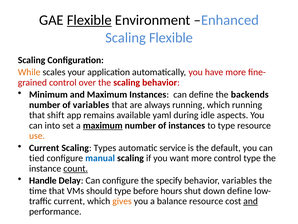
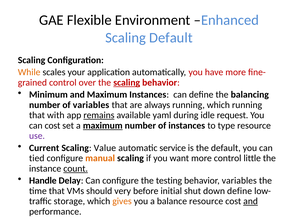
Flexible underline: present -> none (89, 20)
Scaling Flexible: Flexible -> Default (171, 38)
scaling underline: none -> present (127, 82)
backends: backends -> balancing (250, 94)
shift: shift -> with (56, 115)
remains underline: none -> present (99, 115)
aspects: aspects -> request (233, 115)
can into: into -> cost (52, 125)
use colour: orange -> purple (37, 136)
Types: Types -> Value (105, 148)
manual colour: blue -> orange (100, 158)
control type: type -> little (252, 158)
specify: specify -> testing (169, 180)
should type: type -> very (123, 190)
hours: hours -> initial (171, 190)
current: current -> storage (69, 201)
